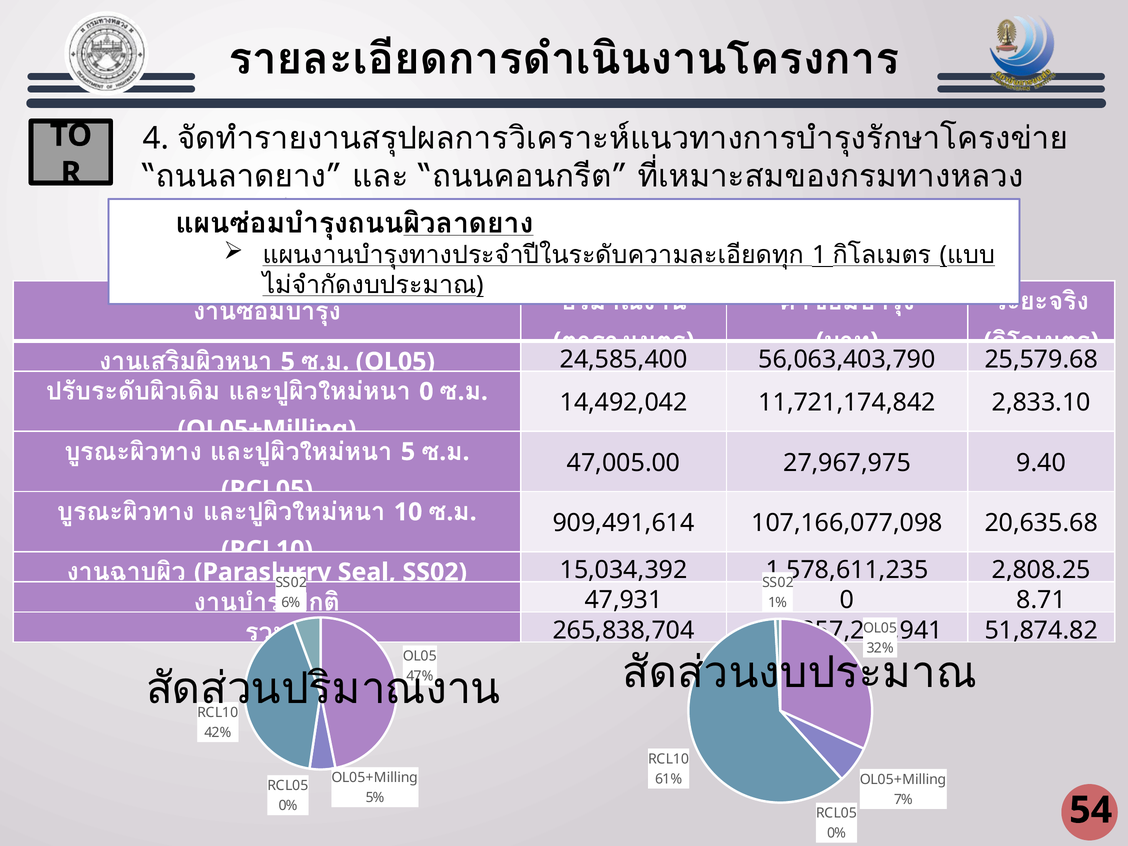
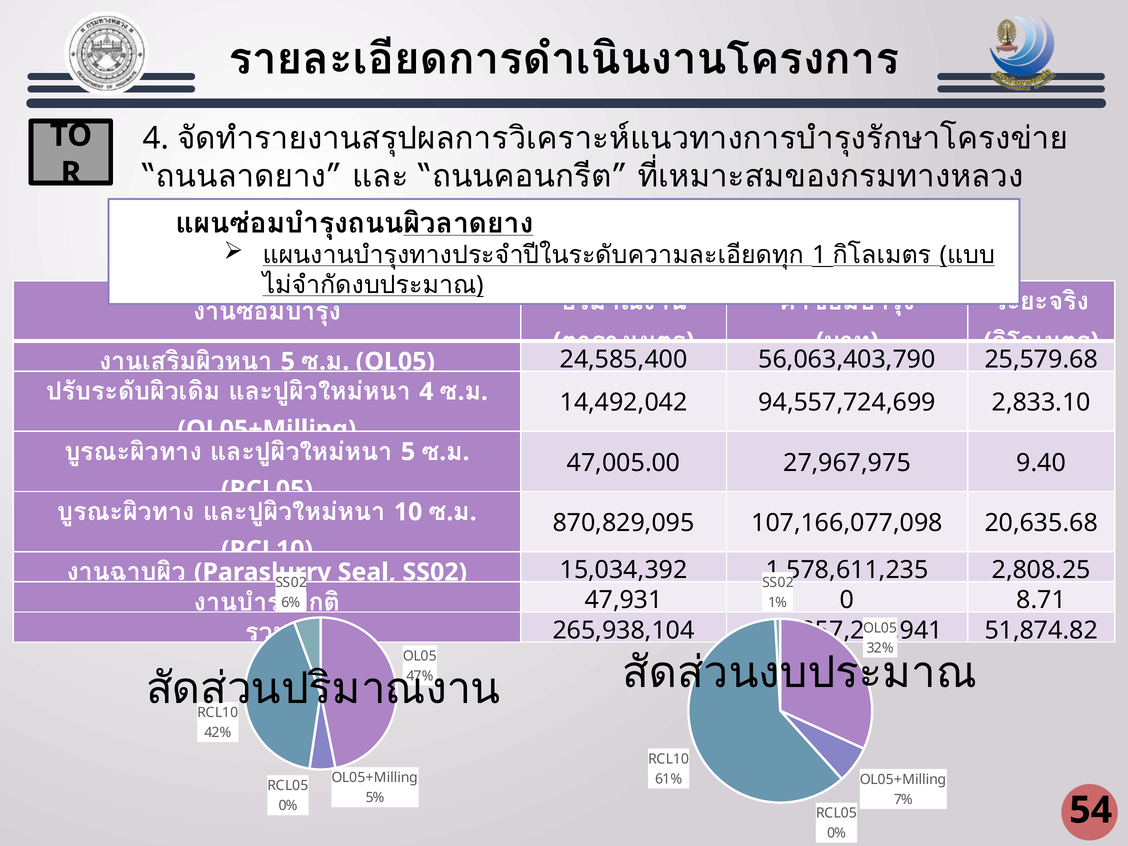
0: 0 -> 4 (426, 392)
11,721,174,842: 11,721,174,842 -> 94,557,724,699 (847, 403)
909,491,614: 909,491,614 -> 870,829,095 (624, 523)
265,838,704: 265,838,704 -> 265,938,104 (624, 630)
